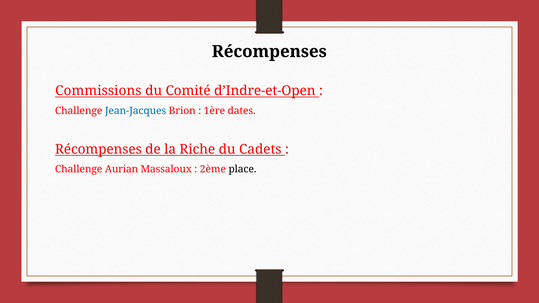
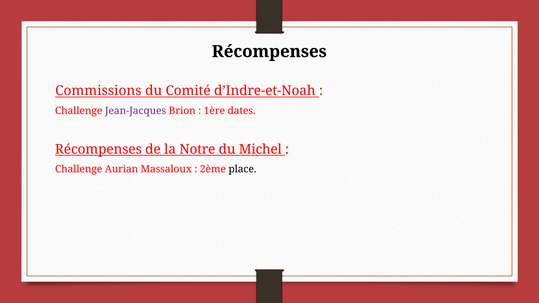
d’Indre-et-Open: d’Indre-et-Open -> d’Indre-et-Noah (265, 91)
Jean-Jacques colour: blue -> purple (136, 111)
Riche: Riche -> Notre (197, 149)
Cadets: Cadets -> Michel (260, 149)
